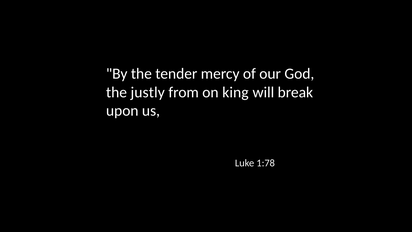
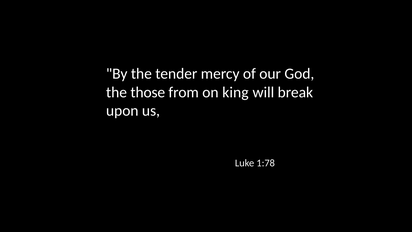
justly: justly -> those (148, 92)
